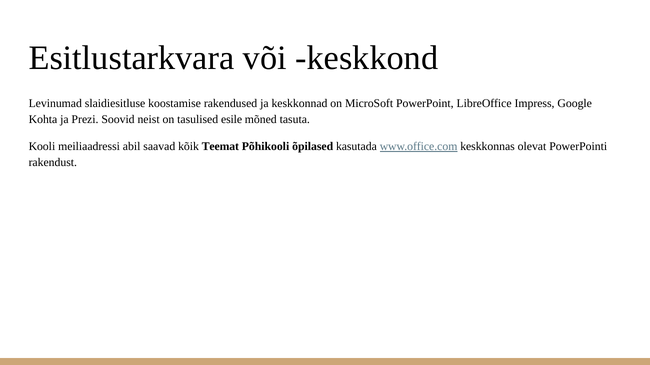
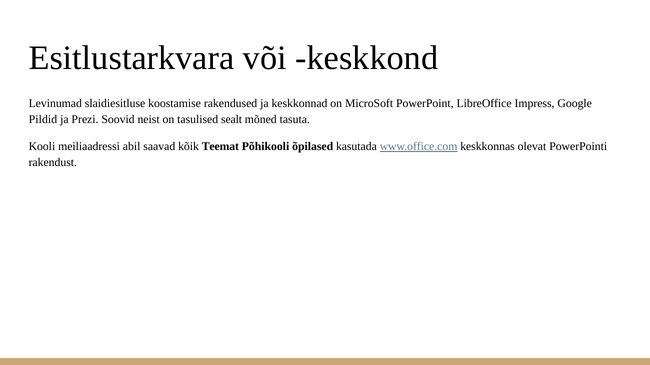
Kohta: Kohta -> Pildid (43, 120)
esile: esile -> sealt (232, 120)
